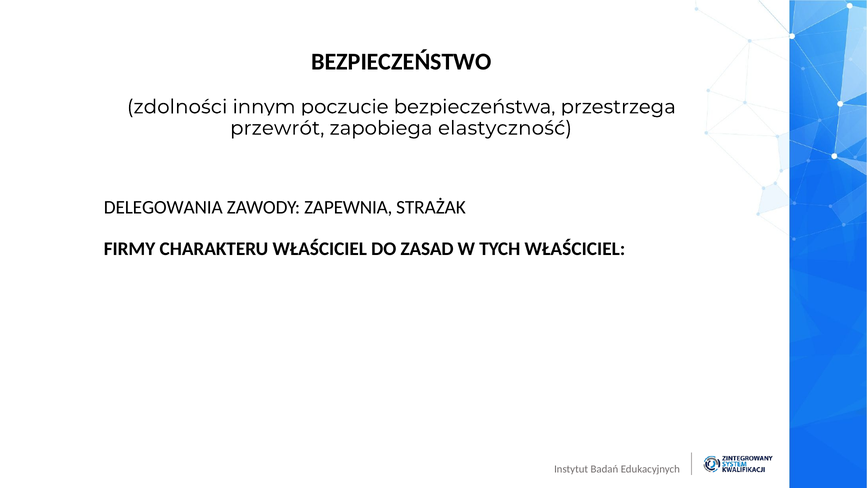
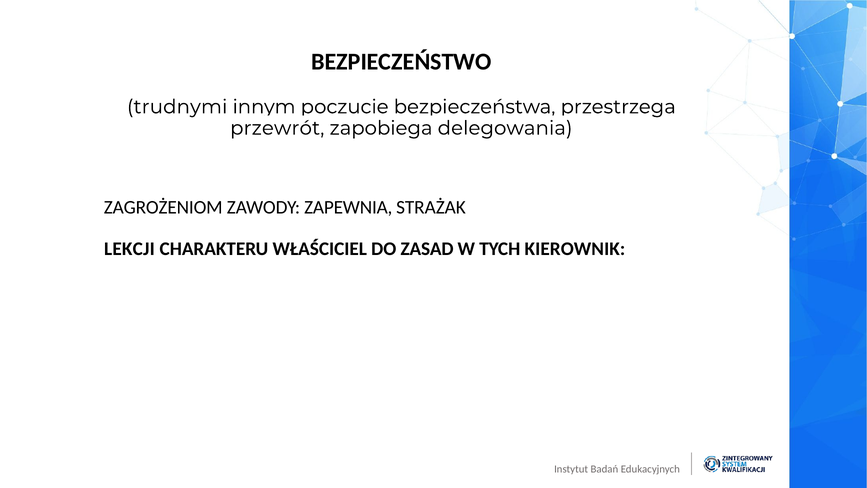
zdolności: zdolności -> trudnymi (177, 107)
elastyczność: elastyczność -> delegowania (505, 128)
DELEGOWANIA: DELEGOWANIA -> ZAGROŻENIOM (163, 207)
FIRMY: FIRMY -> LEKCJI (129, 249)
TYCH WŁAŚCICIEL: WŁAŚCICIEL -> KIEROWNIK (575, 249)
